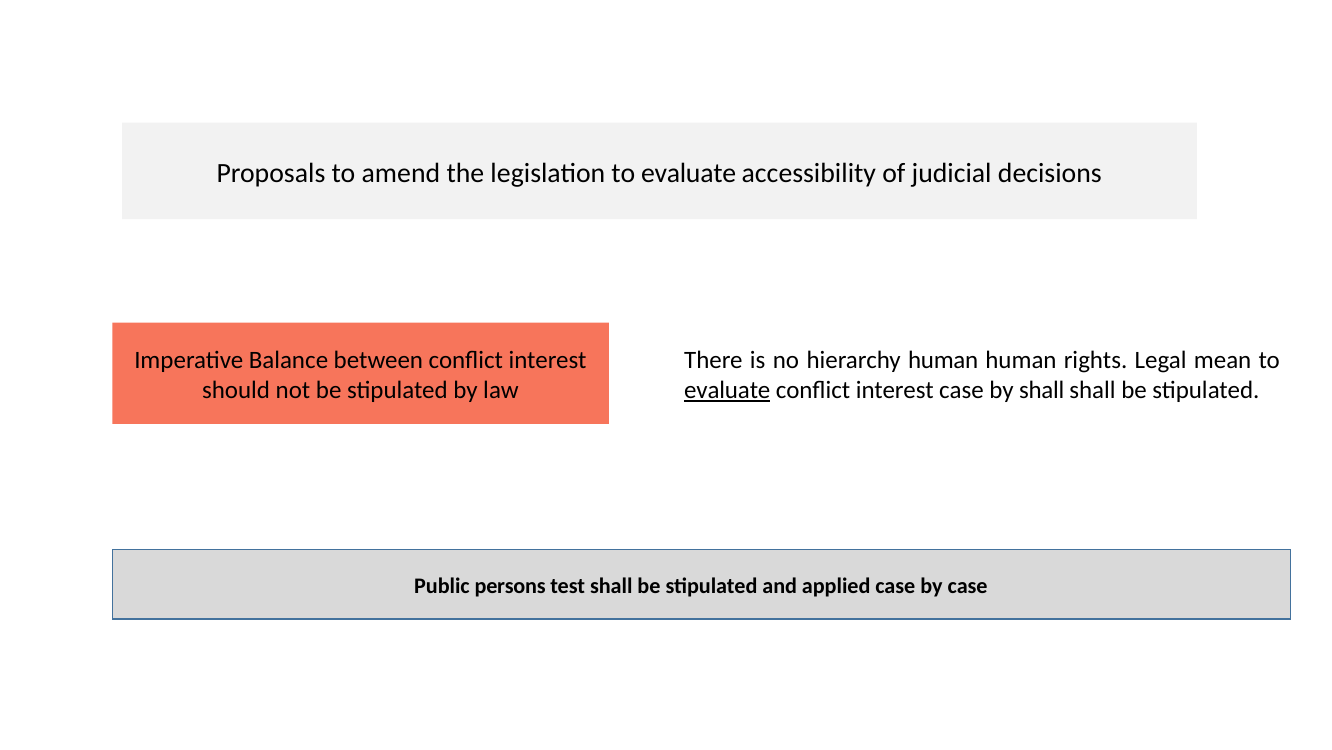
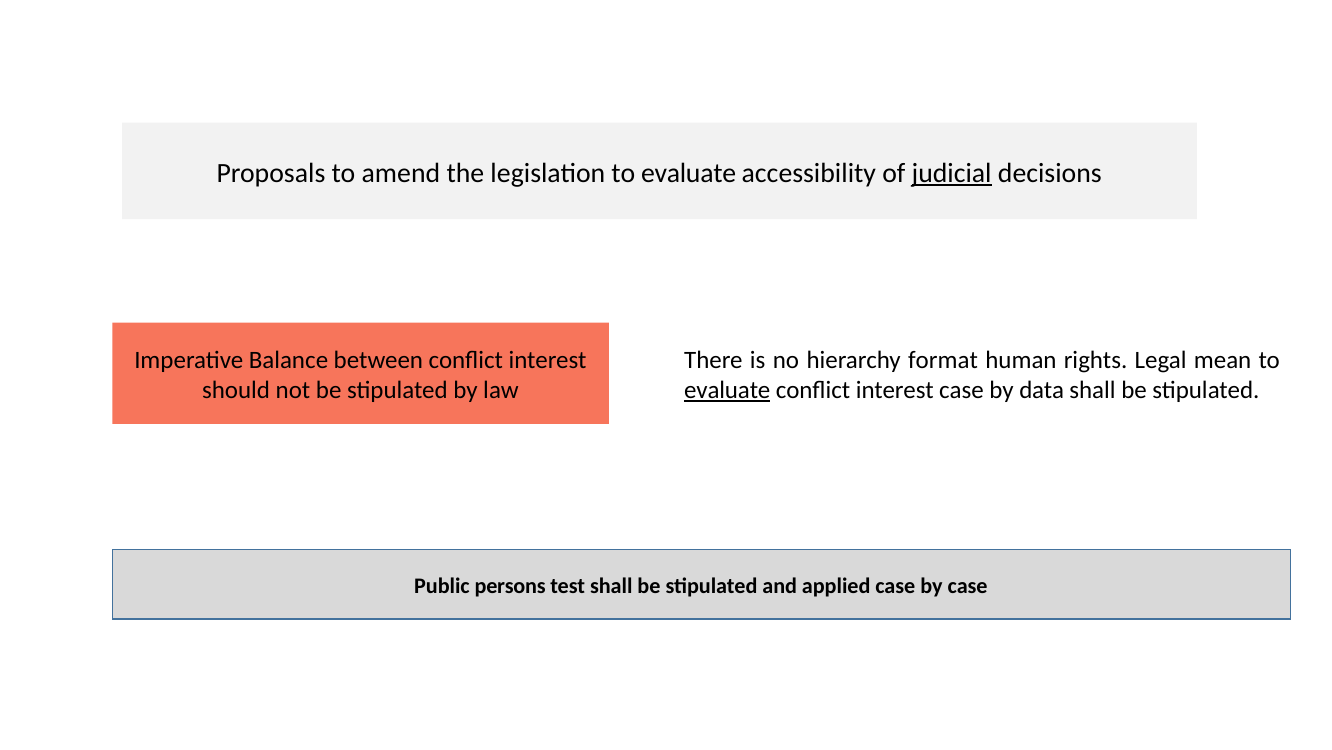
judicial underline: none -> present (952, 173)
hierarchy human: human -> format (943, 360)
by shall: shall -> data (1042, 390)
